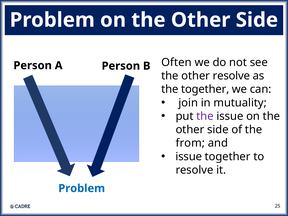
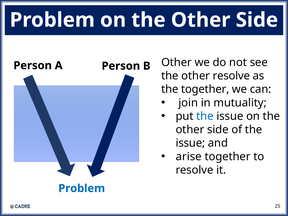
Often: Often -> Other (177, 62)
the colour: purple -> blue (205, 116)
from: from -> issue (190, 143)
issue: issue -> arise (189, 157)
